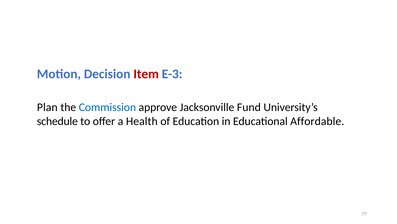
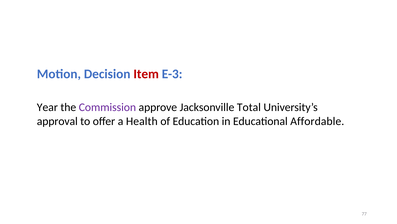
Plan: Plan -> Year (47, 107)
Commission colour: blue -> purple (107, 107)
Fund: Fund -> Total (249, 107)
schedule: schedule -> approval (57, 121)
